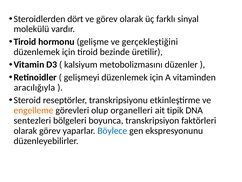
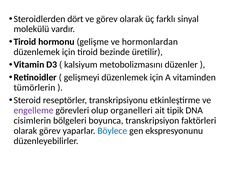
gerçekleştiğini: gerçekleştiğini -> hormonlardan (150, 42)
aracılığıyla: aracılığıyla -> tümörlerin (34, 87)
engelleme colour: orange -> purple (34, 110)
sentezleri: sentezleri -> cisimlerin (32, 120)
